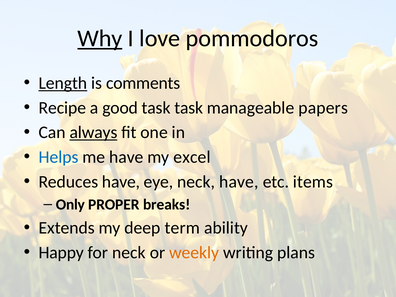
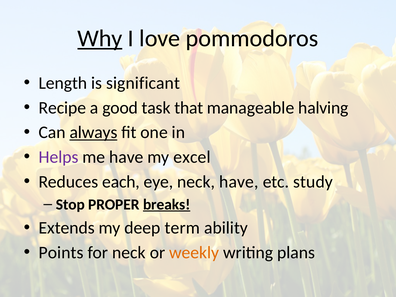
Length underline: present -> none (63, 83)
comments: comments -> significant (143, 83)
task task: task -> that (189, 108)
papers: papers -> halving (323, 108)
Helps colour: blue -> purple (59, 157)
Reduces have: have -> each (121, 182)
items: items -> study (313, 182)
Only: Only -> Stop (70, 204)
breaks underline: none -> present (167, 204)
Happy: Happy -> Points (61, 253)
